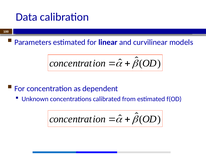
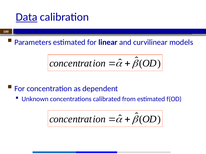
Data underline: none -> present (27, 17)
